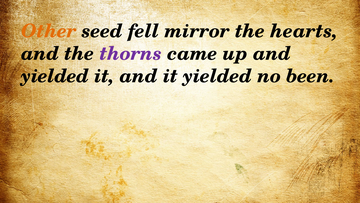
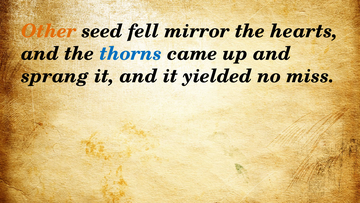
thorns colour: purple -> blue (131, 54)
yielded: yielded -> sprang (55, 76)
been: been -> miss (310, 76)
